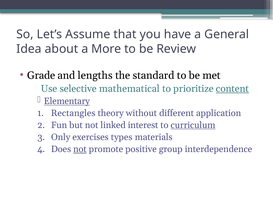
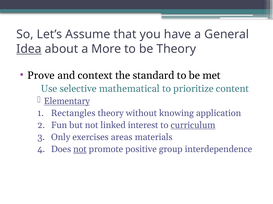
Idea underline: none -> present (29, 49)
be Review: Review -> Theory (176, 49)
Grade: Grade -> Prove (41, 76)
lengths: lengths -> context (95, 76)
content underline: present -> none (232, 89)
different: different -> knowing (177, 114)
types: types -> areas (122, 138)
